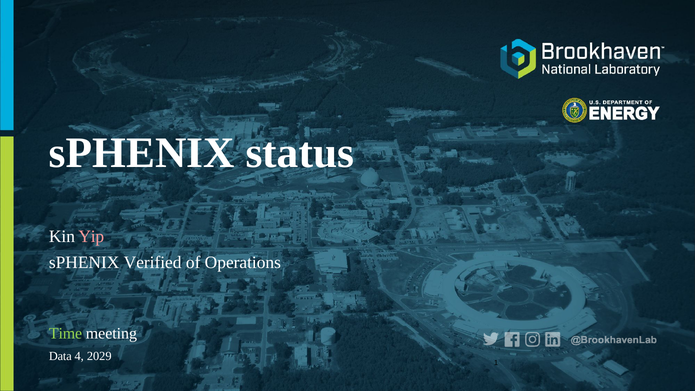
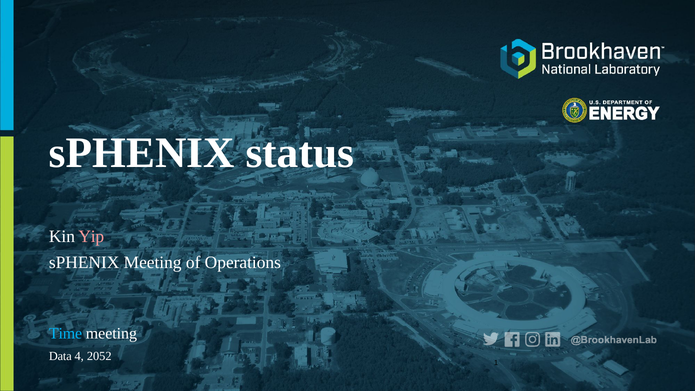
sPHENIX Verified: Verified -> Meeting (153, 262)
Time colour: light green -> light blue (66, 334)
2029: 2029 -> 2052 (99, 356)
